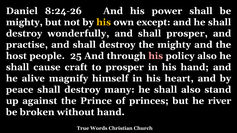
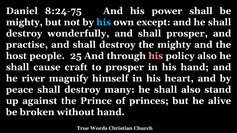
8:24-26: 8:24-26 -> 8:24-75 (63, 11)
his colour: yellow -> light blue (104, 22)
alive: alive -> river (33, 79)
river: river -> alive (219, 101)
